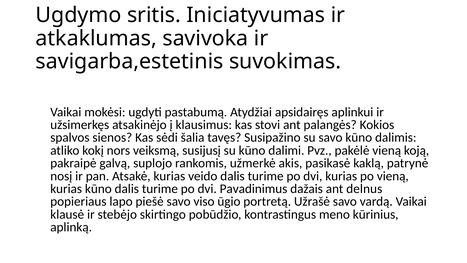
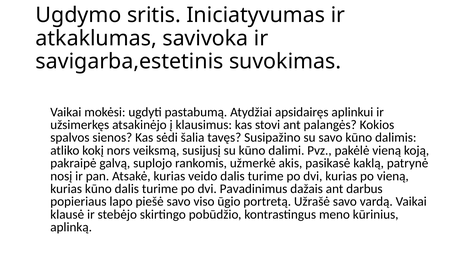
delnus: delnus -> darbus (364, 189)
